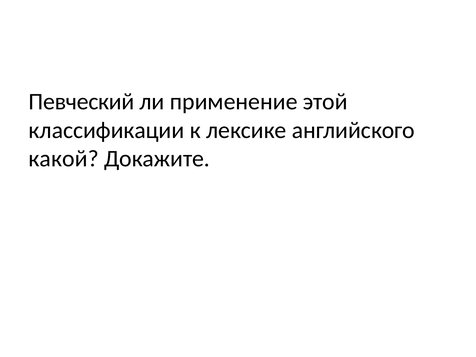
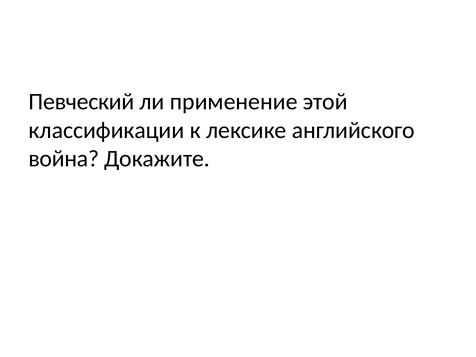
какой: какой -> война (64, 159)
